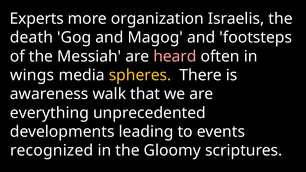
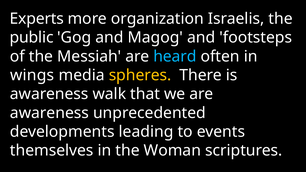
death: death -> public (32, 38)
heard colour: pink -> light blue (175, 56)
everything: everything -> awareness (49, 113)
recognized: recognized -> themselves (52, 151)
Gloomy: Gloomy -> Woman (172, 151)
